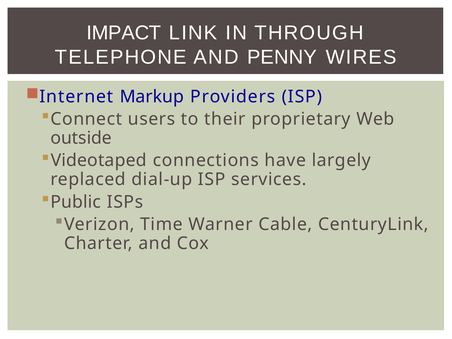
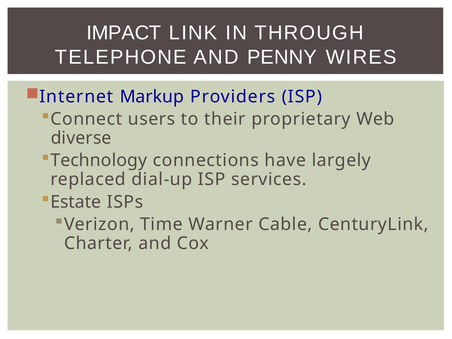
outside: outside -> diverse (81, 138)
Videotaped: Videotaped -> Technology (99, 160)
Public: Public -> Estate (76, 202)
